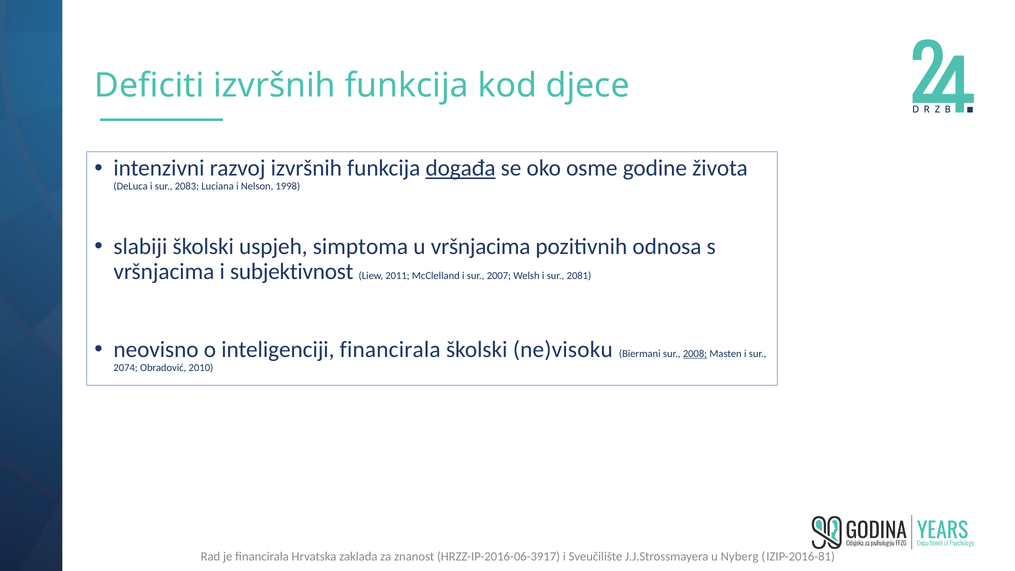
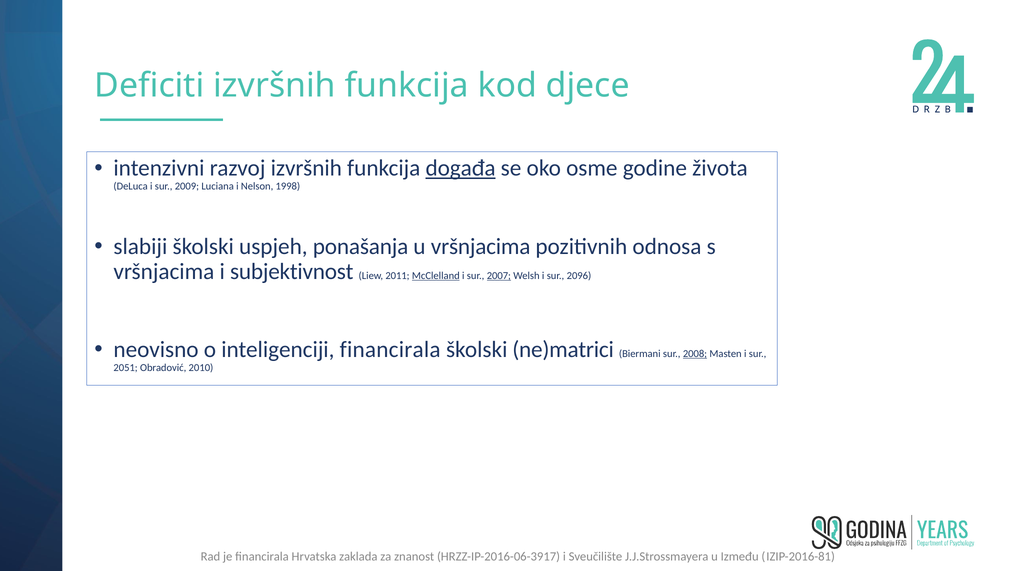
2083: 2083 -> 2009 (187, 186)
simptoma: simptoma -> ponašanja (361, 246)
McClelland underline: none -> present (436, 276)
2007 underline: none -> present (499, 276)
2081: 2081 -> 2096 (579, 276)
ne)visoku: ne)visoku -> ne)matrici (563, 350)
2074: 2074 -> 2051 (126, 368)
Nyberg: Nyberg -> Između (740, 557)
